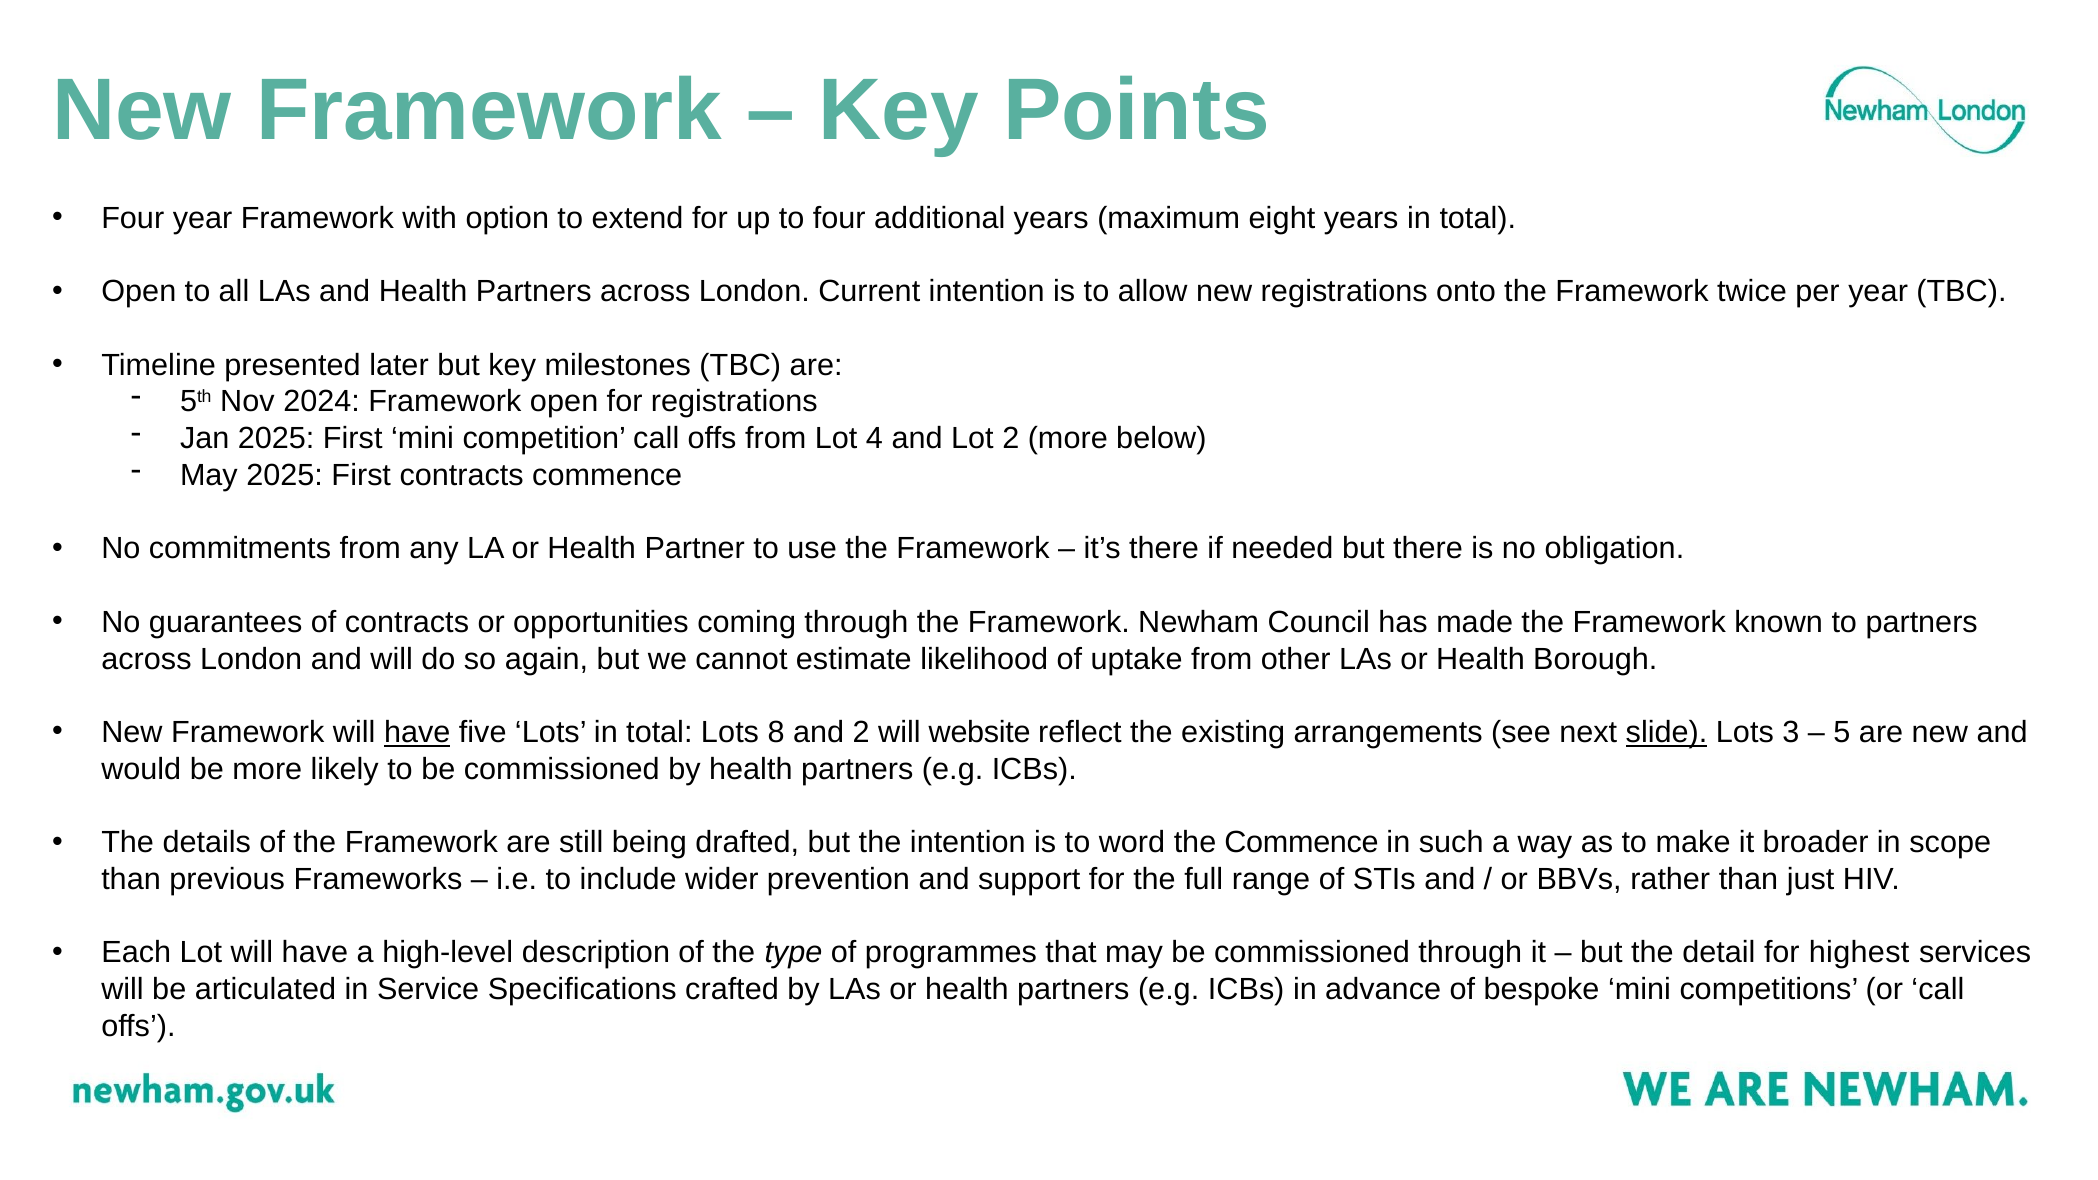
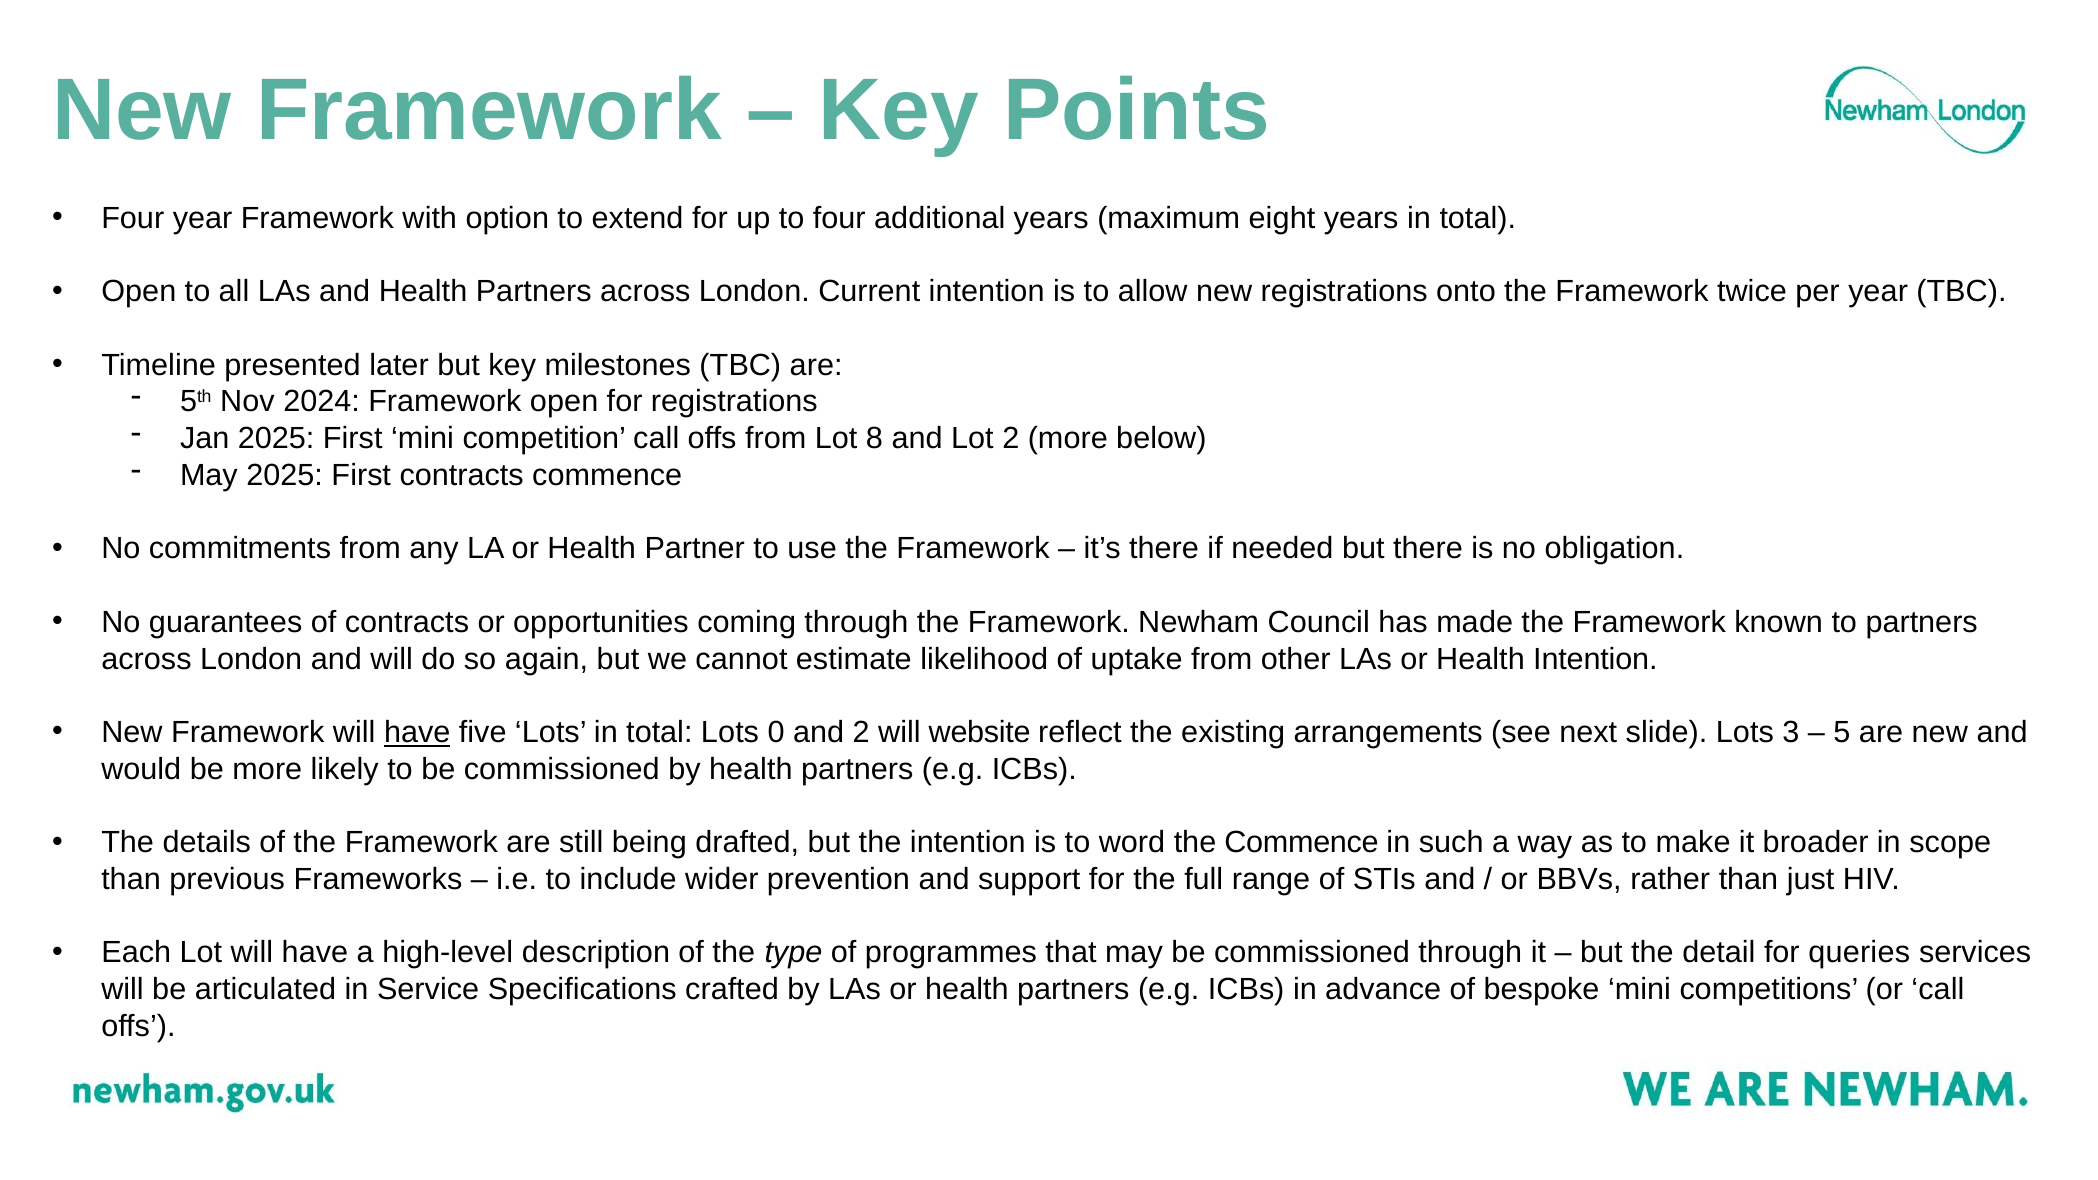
4: 4 -> 8 (874, 439)
Health Borough: Borough -> Intention (1595, 659)
8: 8 -> 0 (776, 733)
slide underline: present -> none (1667, 733)
highest: highest -> queries (1859, 953)
